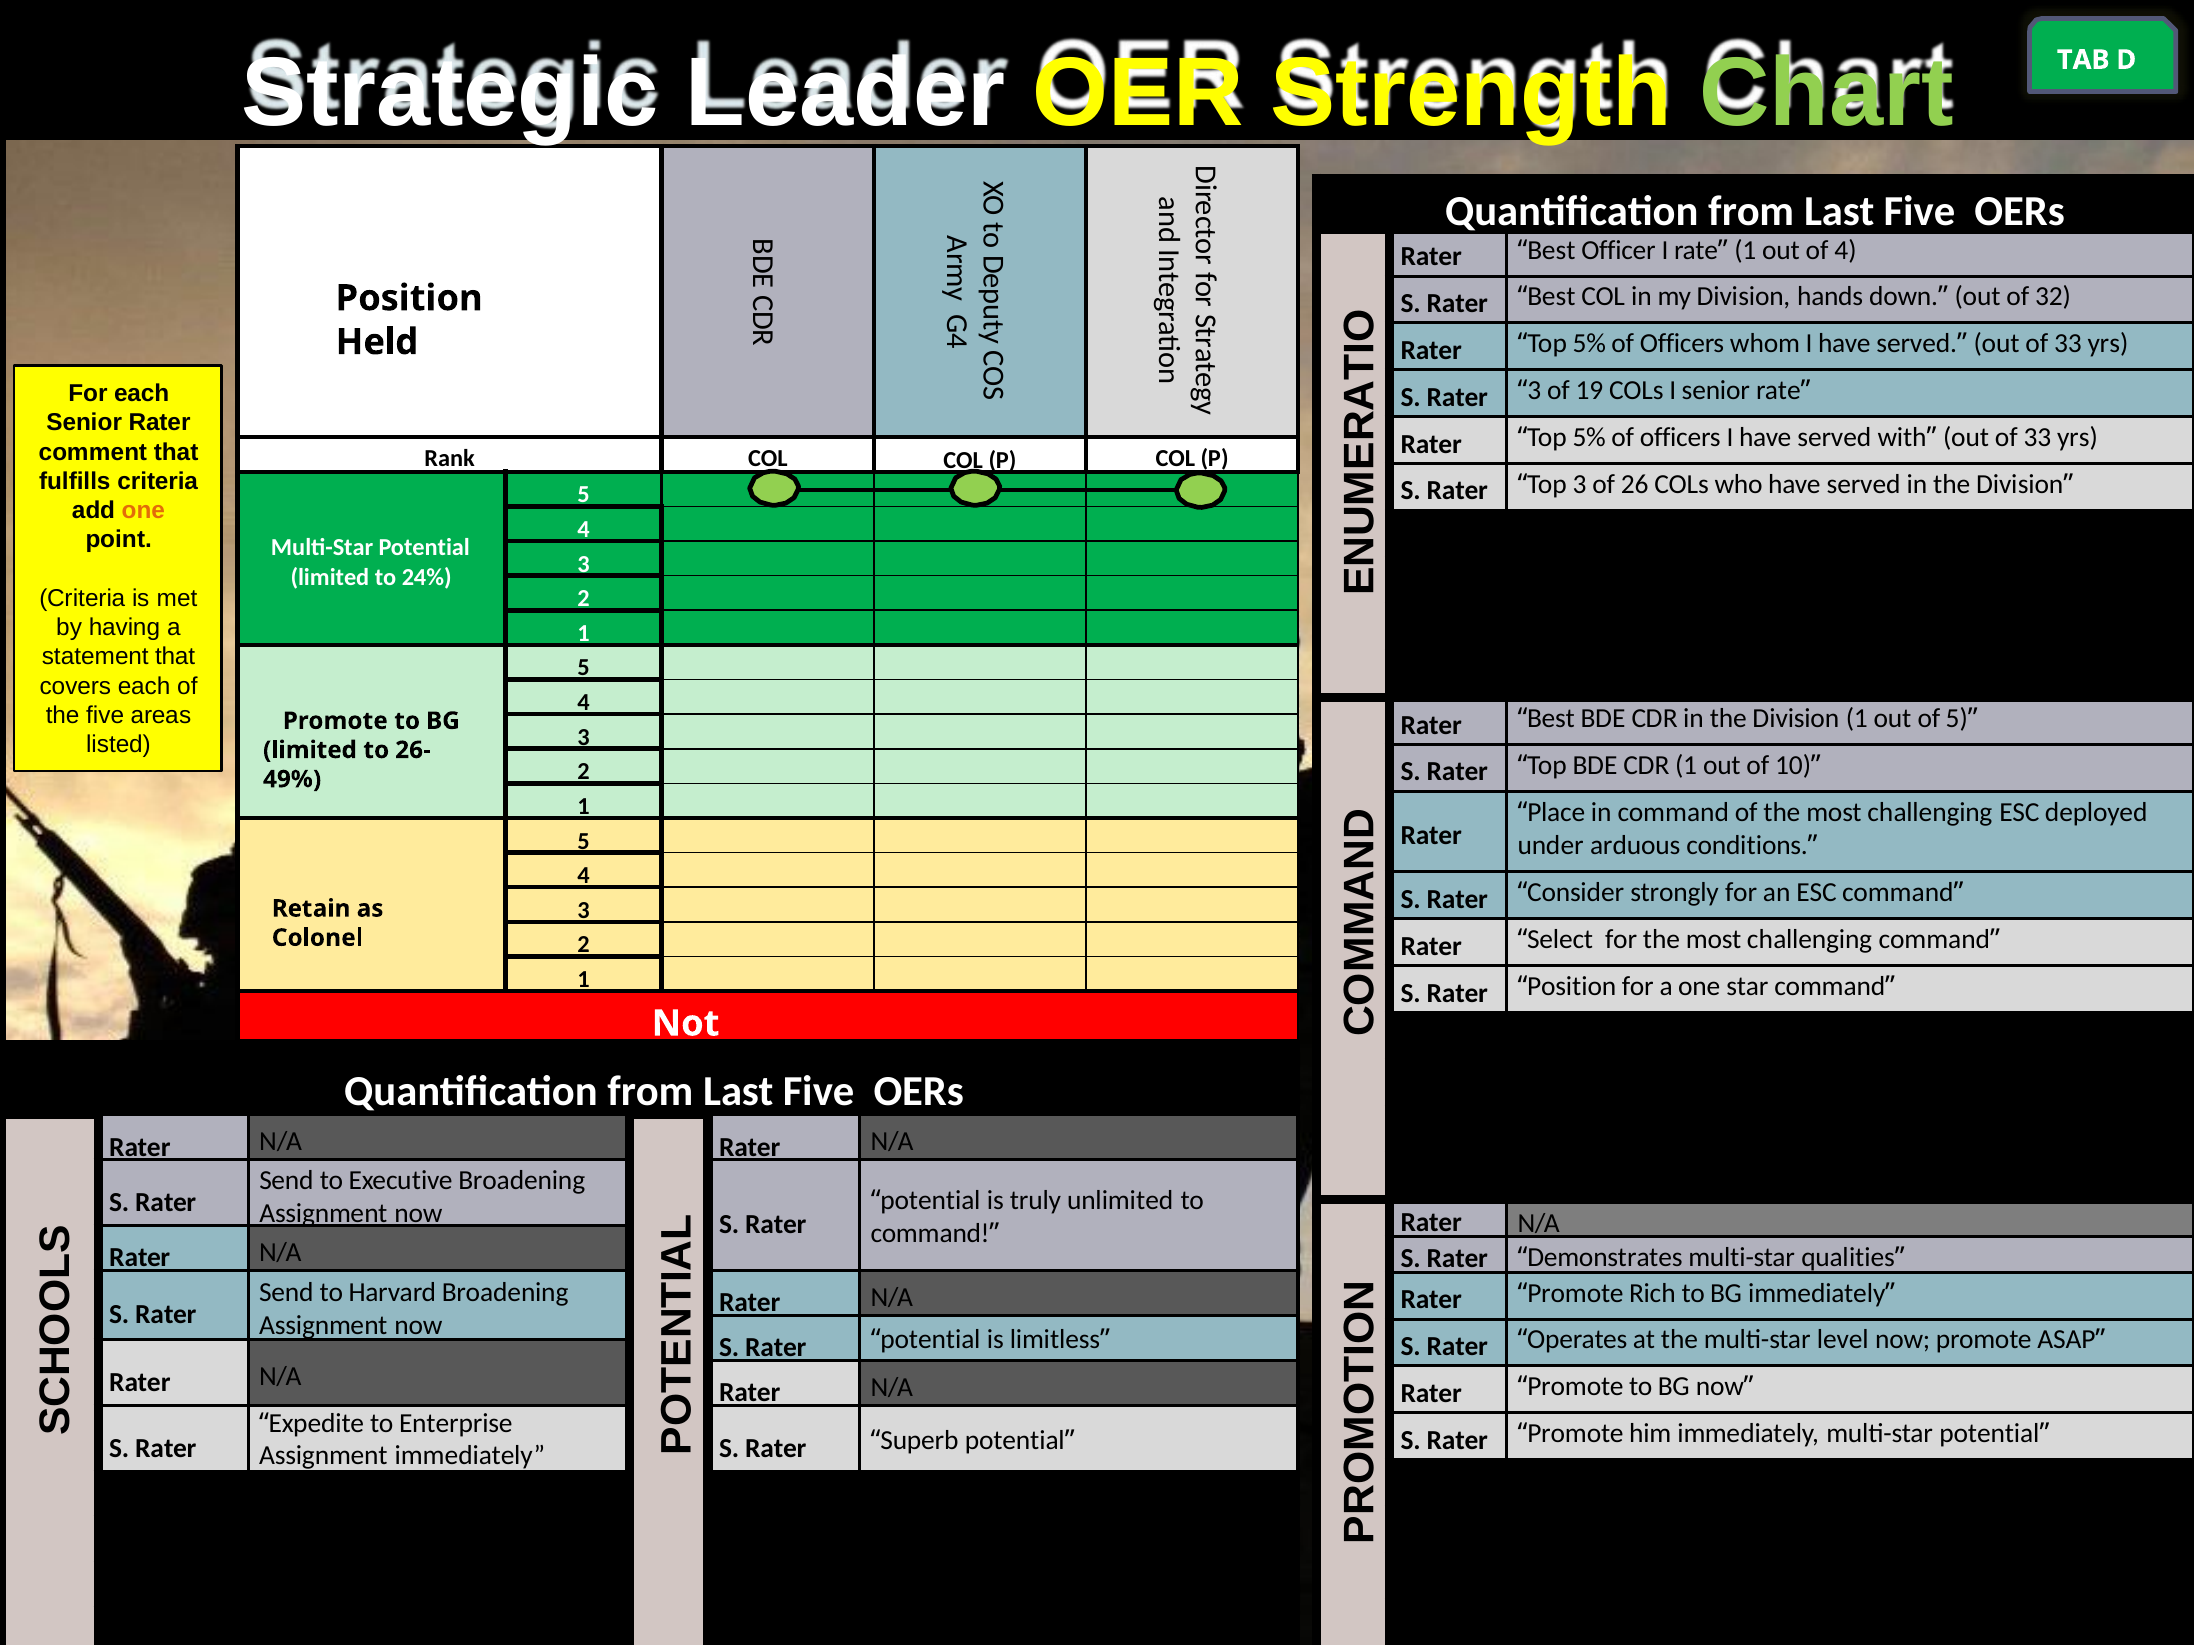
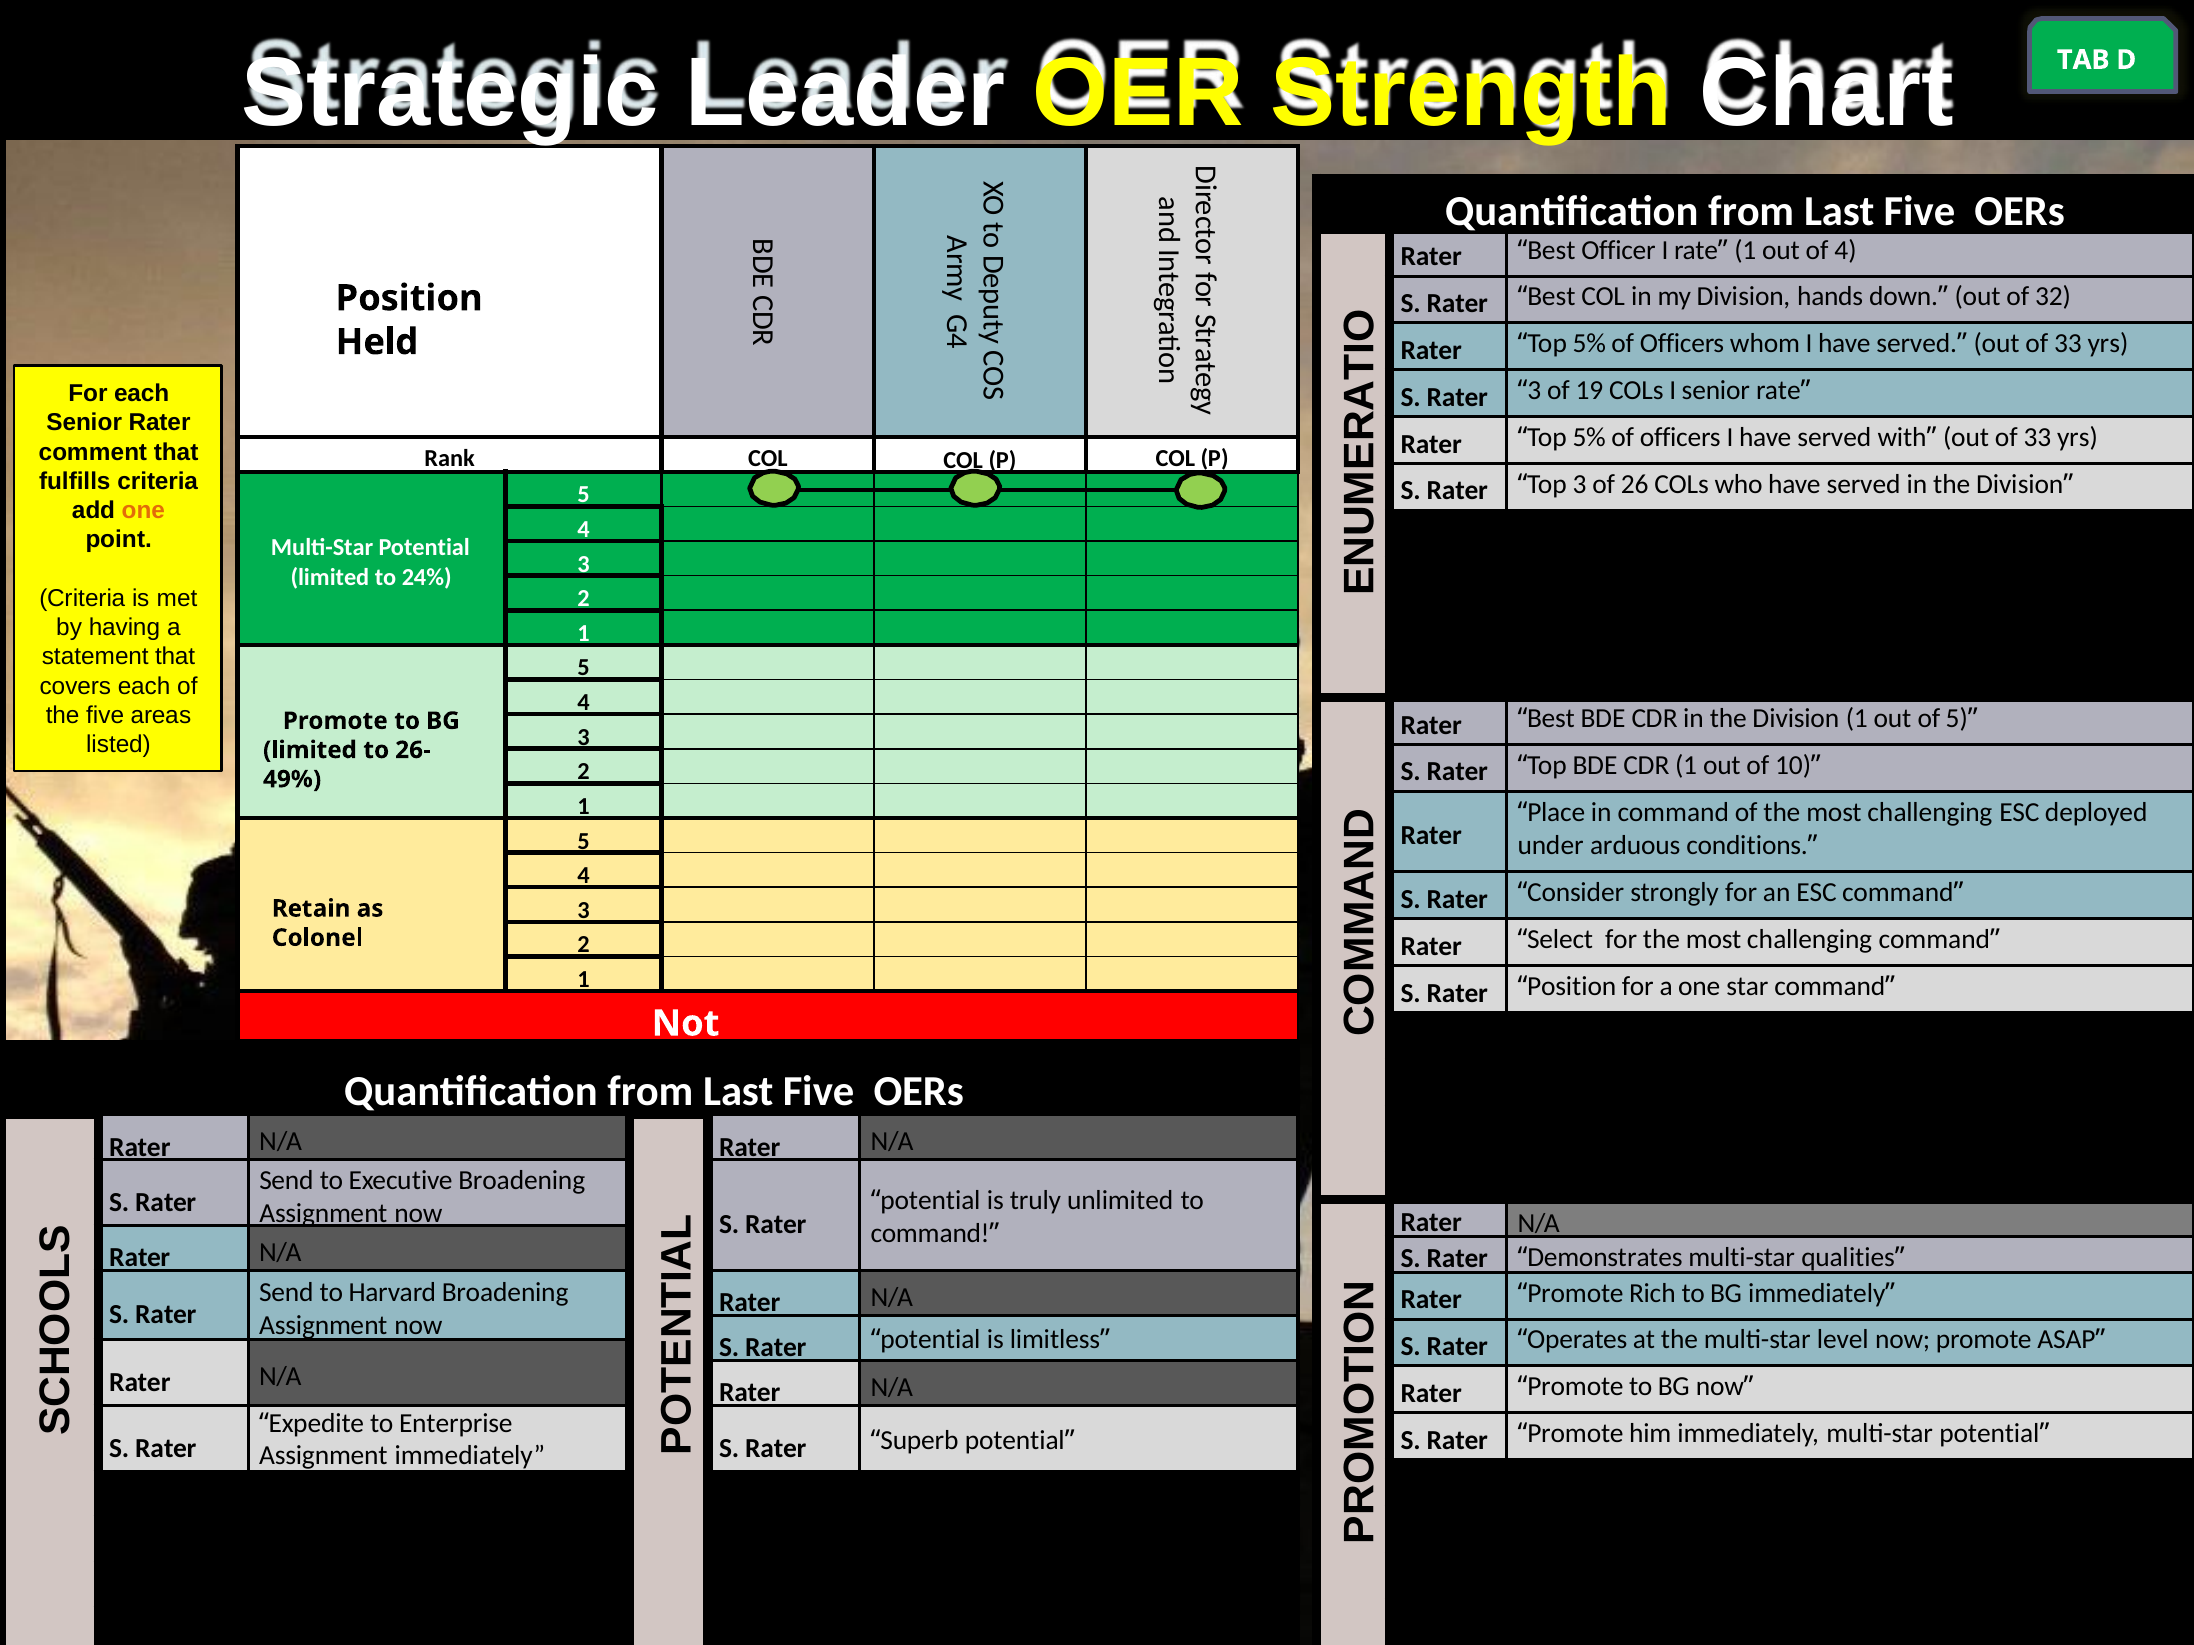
Chart colour: light green -> white (1827, 93)
